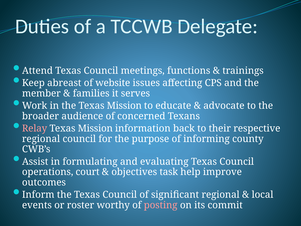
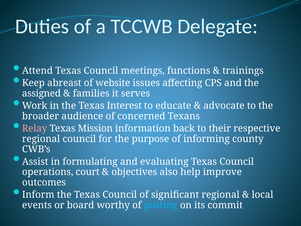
member: member -> assigned (41, 93)
the Texas Mission: Mission -> Interest (124, 106)
task: task -> also (169, 172)
roster: roster -> board (81, 205)
posting colour: pink -> light blue (161, 205)
